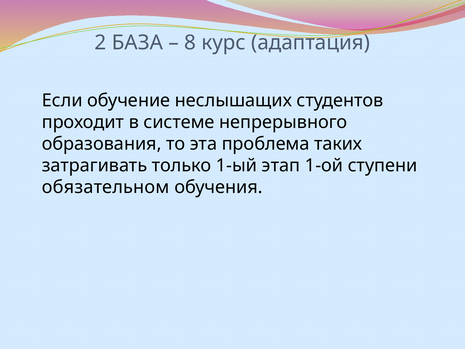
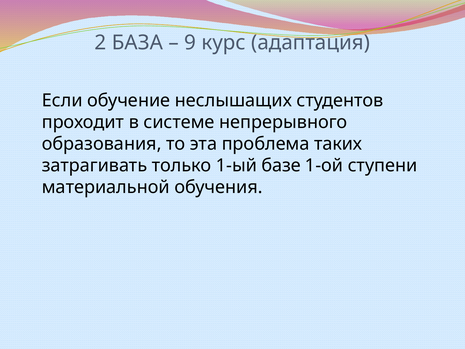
8: 8 -> 9 (190, 43)
этап: этап -> базе (281, 165)
обязательном: обязательном -> материальной (106, 187)
